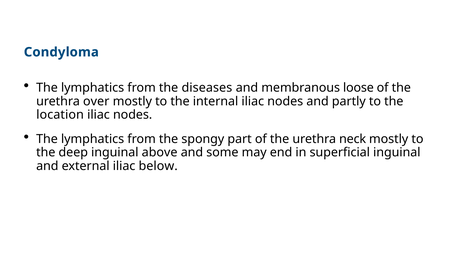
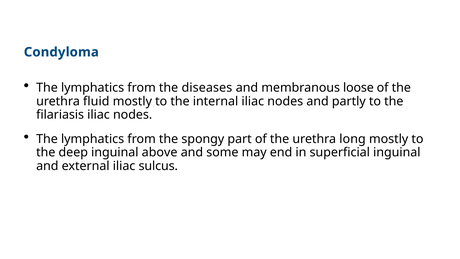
over: over -> fluid (96, 101)
location: location -> filariasis (60, 115)
neck: neck -> long (353, 139)
below: below -> sulcus (158, 166)
